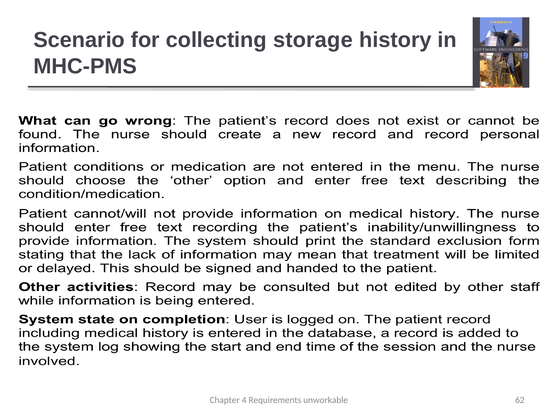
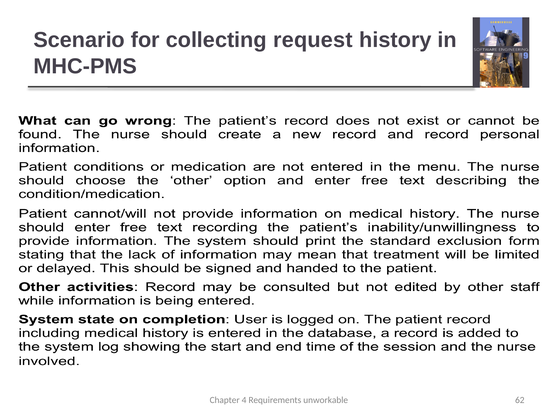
storage: storage -> request (313, 40)
